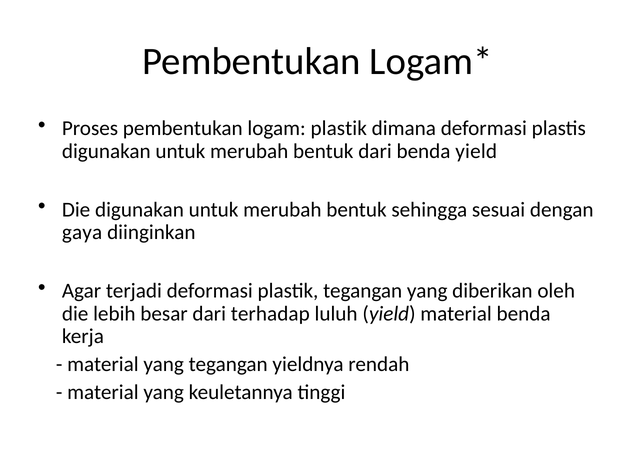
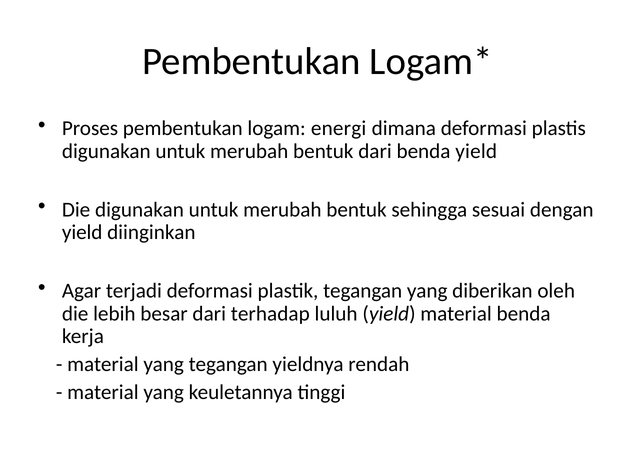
logam plastik: plastik -> energi (339, 128)
gaya: gaya -> yield (82, 233)
